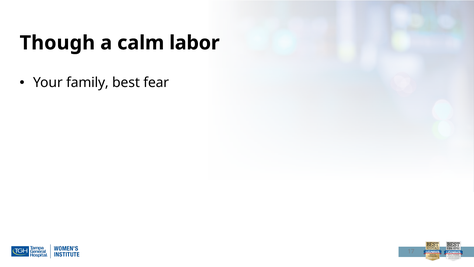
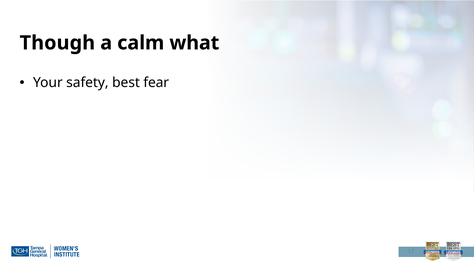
labor: labor -> what (194, 43)
family: family -> safety (87, 83)
